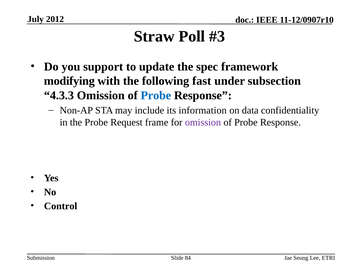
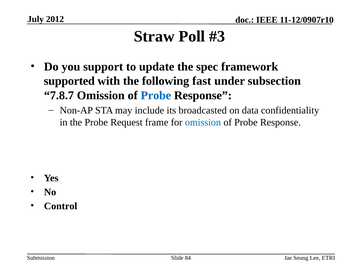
modifying: modifying -> supported (69, 81)
4.3.3: 4.3.3 -> 7.8.7 (59, 95)
information: information -> broadcasted (203, 110)
omission colour: purple -> blue (203, 122)
